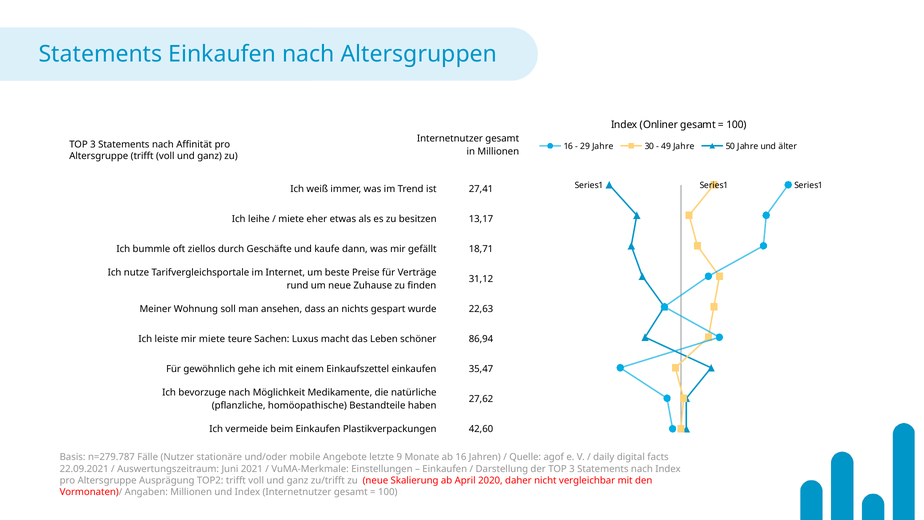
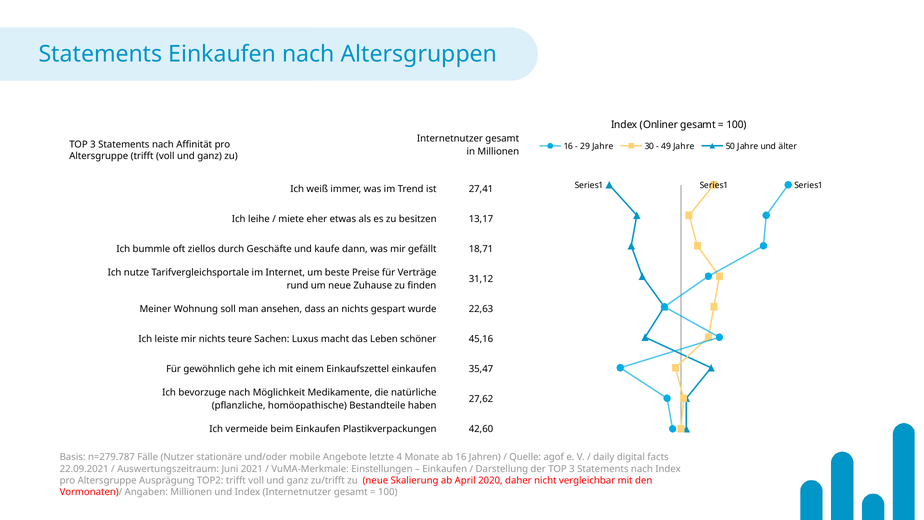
mir miete: miete -> nichts (212, 339)
86,94: 86,94 -> 45,16 (481, 339)
9: 9 -> 4 (399, 457)
